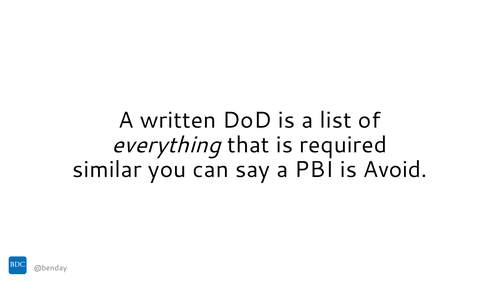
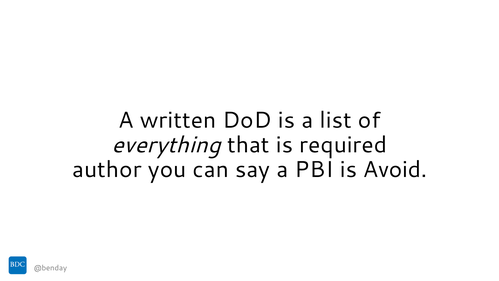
similar: similar -> author (107, 170)
